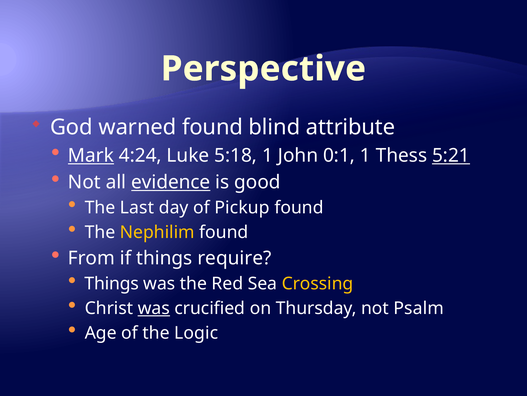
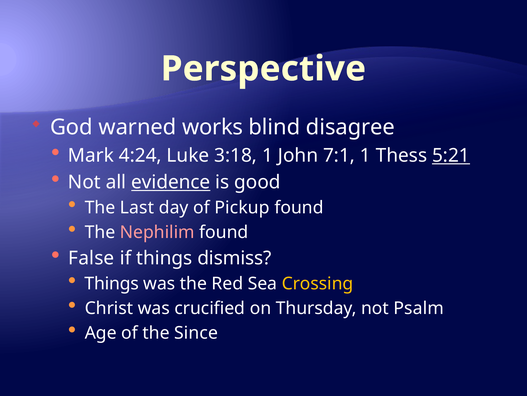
warned found: found -> works (213, 127)
attribute: attribute -> disagree (350, 127)
Mark underline: present -> none (91, 155)
5:18: 5:18 -> 3:18 (236, 155)
0:1: 0:1 -> 7:1 (339, 155)
Nephilim colour: yellow -> pink (157, 232)
From: From -> False (91, 258)
require: require -> dismiss (234, 258)
was underline: present -> none (154, 308)
Logic: Logic -> Since (196, 332)
